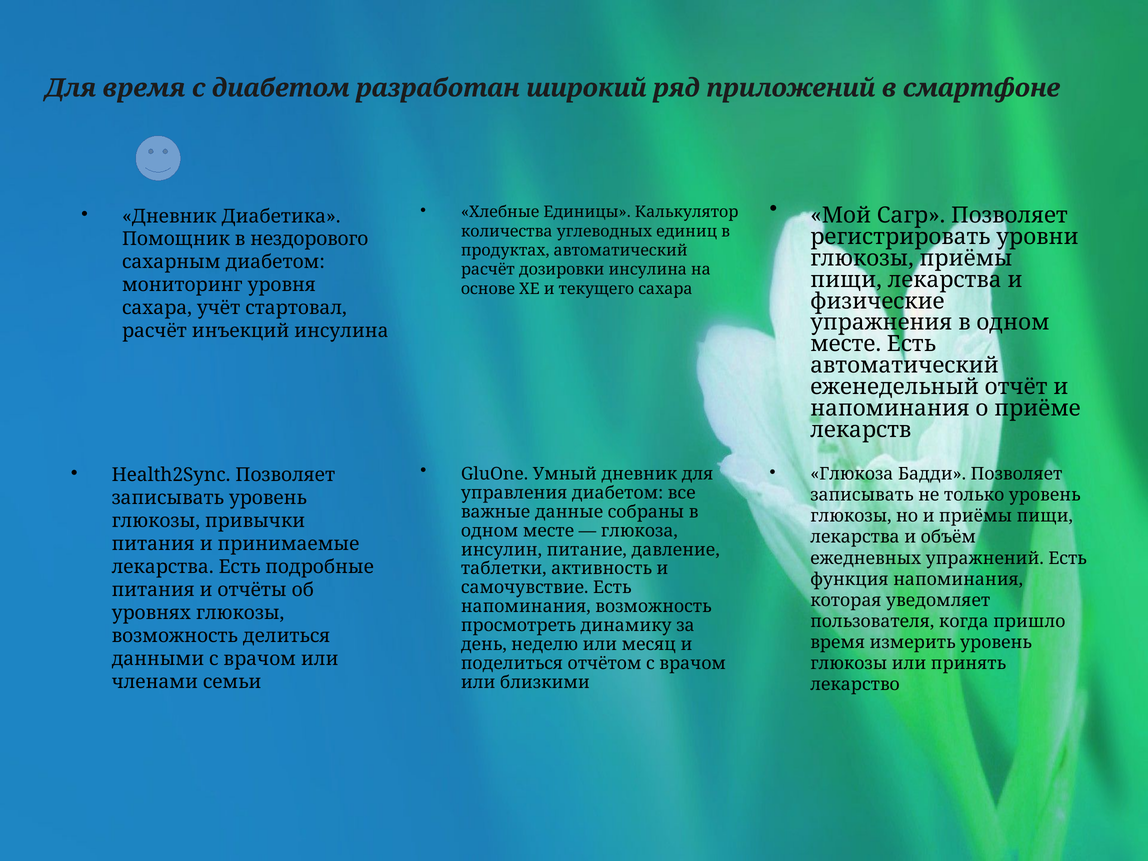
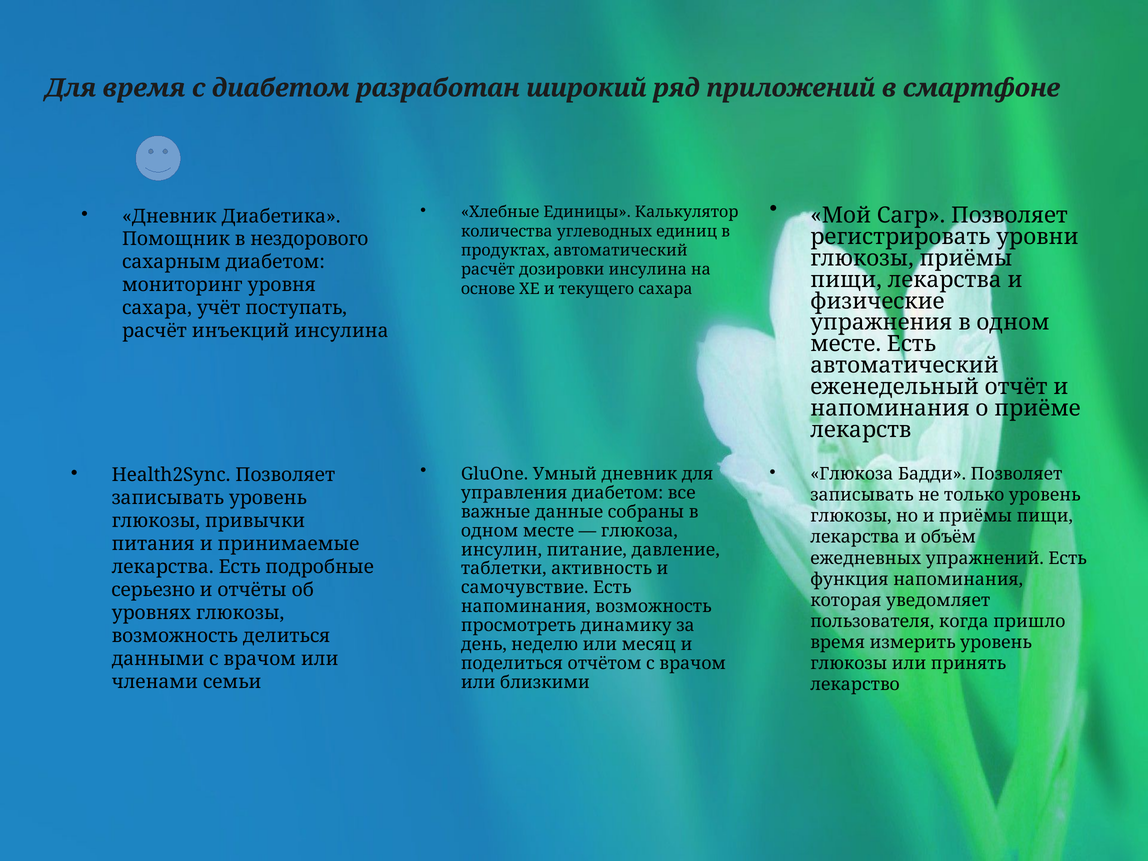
стартовал: стартовал -> поступать (296, 308)
питания: питания -> серьезно (153, 590)
